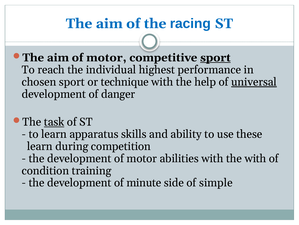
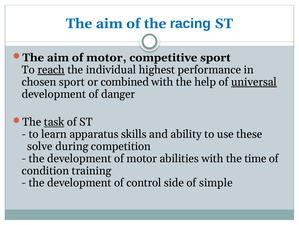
sport underline: present -> none (215, 57)
reach underline: none -> present (51, 70)
technique: technique -> combined (125, 82)
learn: learn -> solve (40, 146)
the with: with -> time (255, 158)
minute: minute -> control (144, 182)
